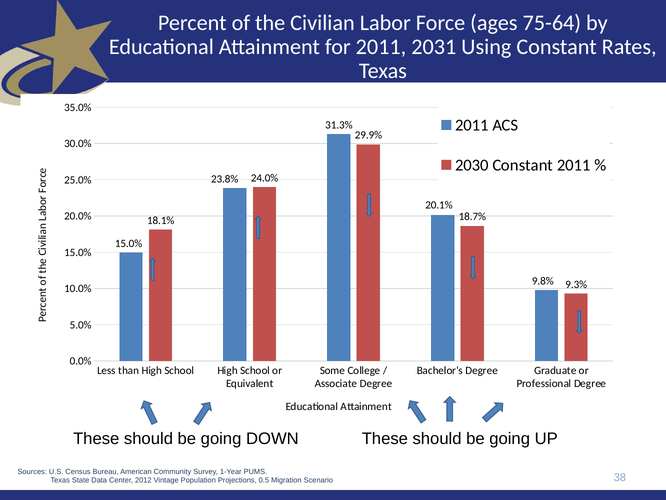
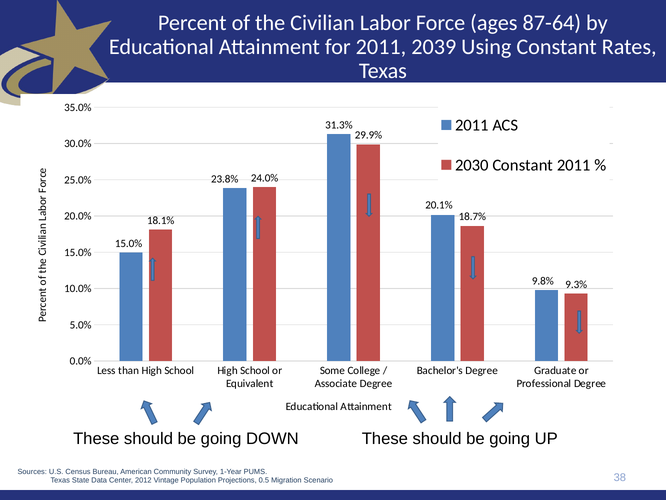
75-64: 75-64 -> 87-64 (552, 23)
2031: 2031 -> 2039 (434, 47)
